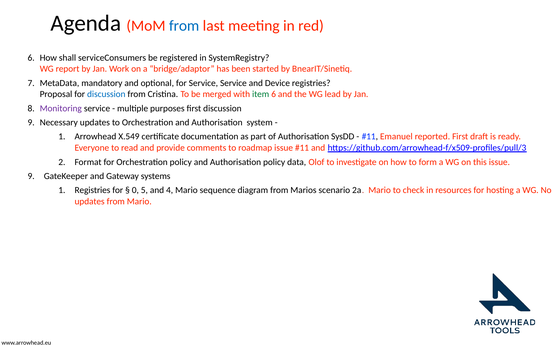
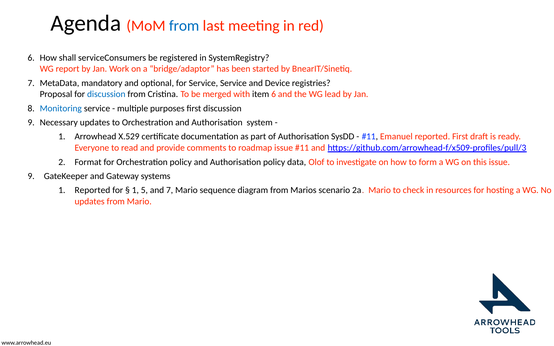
item colour: green -> black (261, 94)
Monitoring colour: purple -> blue (61, 108)
X.549: X.549 -> X.529 (129, 137)
Registries: Registries -> Reported (92, 190)
0: 0 -> 1 (135, 190)
and 4: 4 -> 7 (170, 190)
